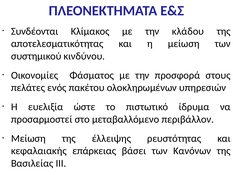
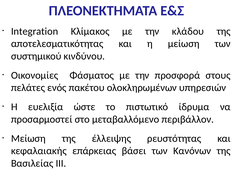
Συνδέονται: Συνδέονται -> Integration (35, 31)
